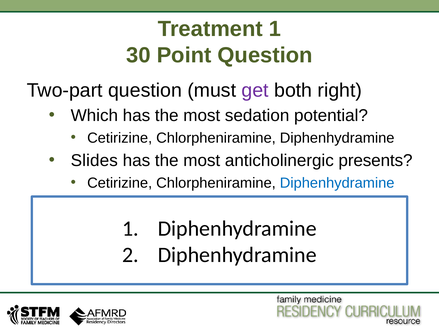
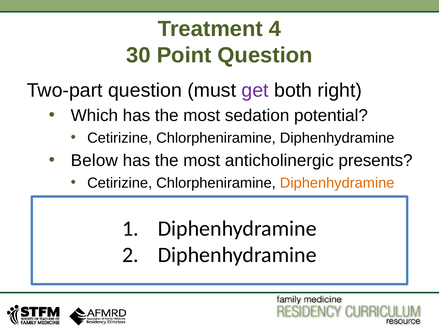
Treatment 1: 1 -> 4 (275, 29)
Slides: Slides -> Below (94, 161)
Diphenhydramine colour: blue -> orange (337, 183)
